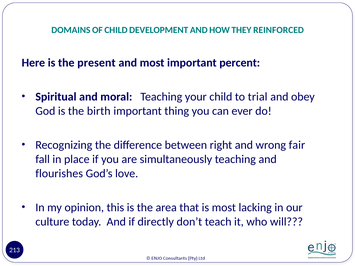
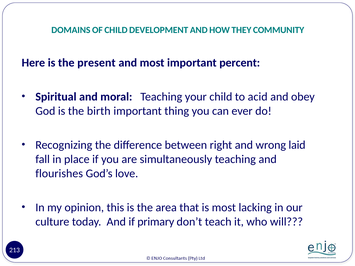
REINFORCED: REINFORCED -> COMMUNITY (279, 30)
trial: trial -> acid (258, 97)
fair: fair -> laid (297, 145)
directly: directly -> primary (156, 222)
